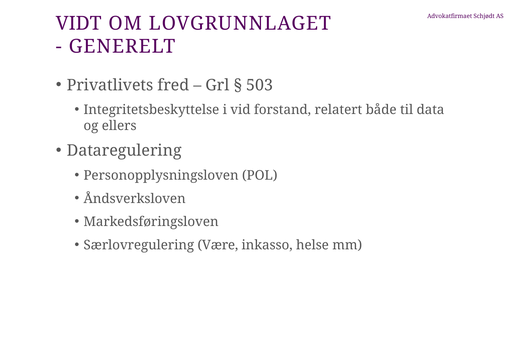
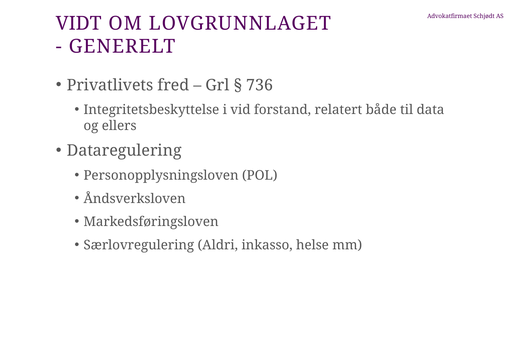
503: 503 -> 736 (260, 85)
Være: Være -> Aldri (218, 246)
